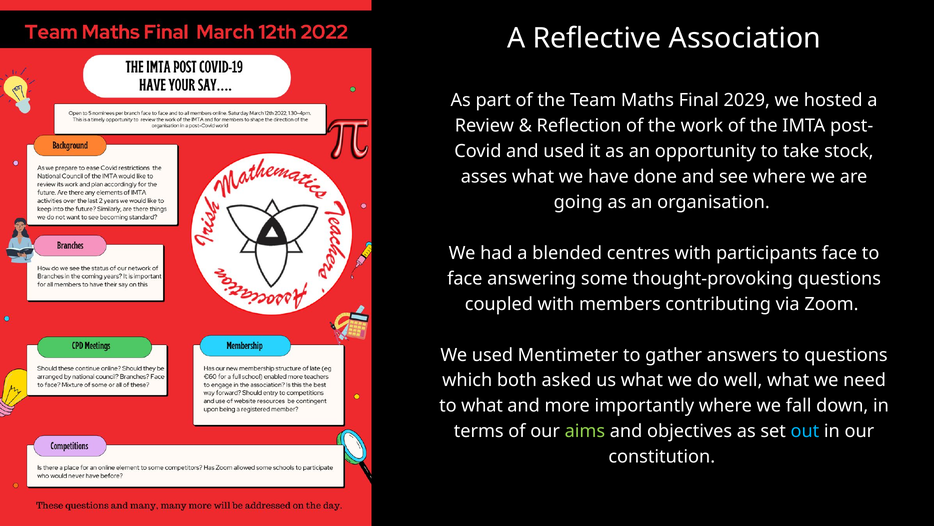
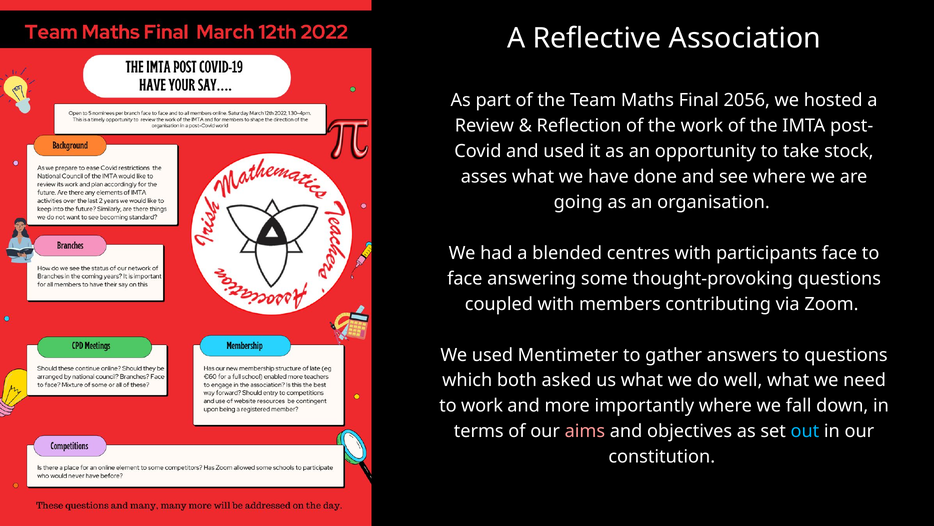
2029: 2029 -> 2056 (747, 100)
to what: what -> work (482, 405)
aims colour: light green -> pink (585, 431)
